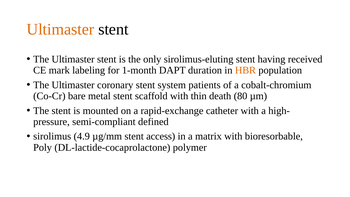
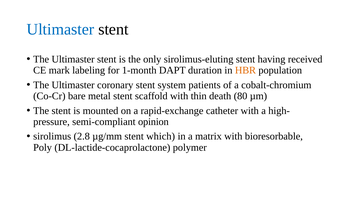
Ultimaster colour: orange -> blue (60, 29)
defined: defined -> opinion (153, 122)
4.9: 4.9 -> 2.8 (82, 136)
access: access -> which (161, 136)
